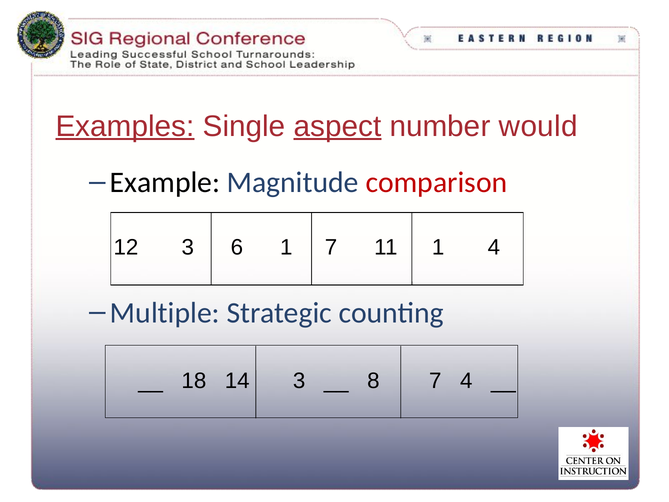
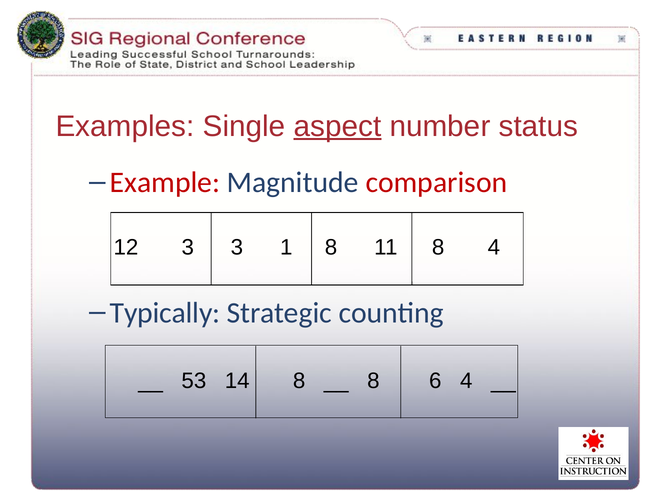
Examples underline: present -> none (125, 126)
would: would -> status (538, 126)
Example colour: black -> red (165, 182)
3 6: 6 -> 3 (237, 247)
1 7: 7 -> 8 (331, 247)
11 1: 1 -> 8 (438, 247)
Multiple: Multiple -> Typically (165, 313)
18: 18 -> 53 (194, 381)
14 3: 3 -> 8 (299, 381)
8 7: 7 -> 6 (435, 381)
